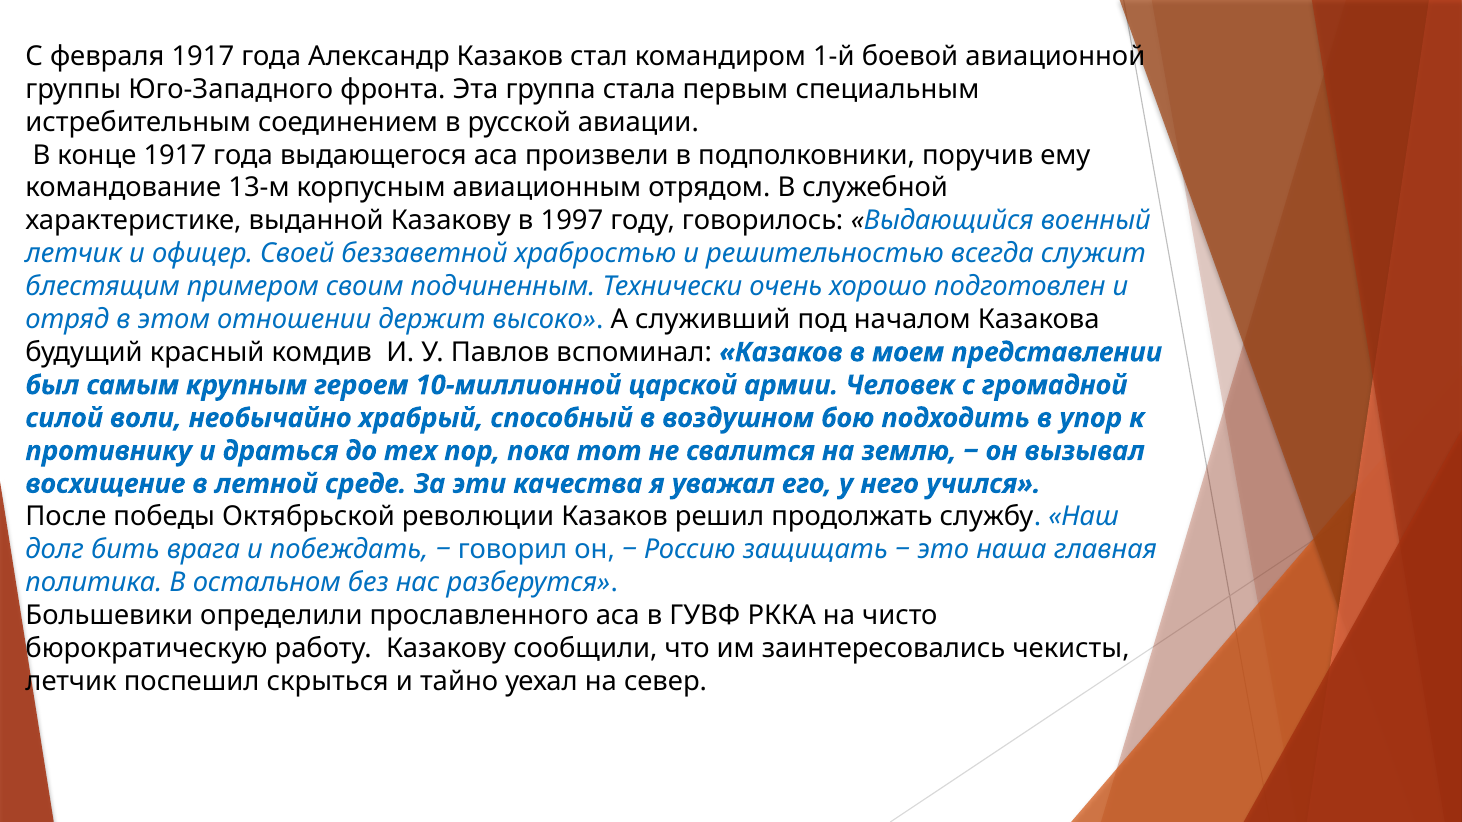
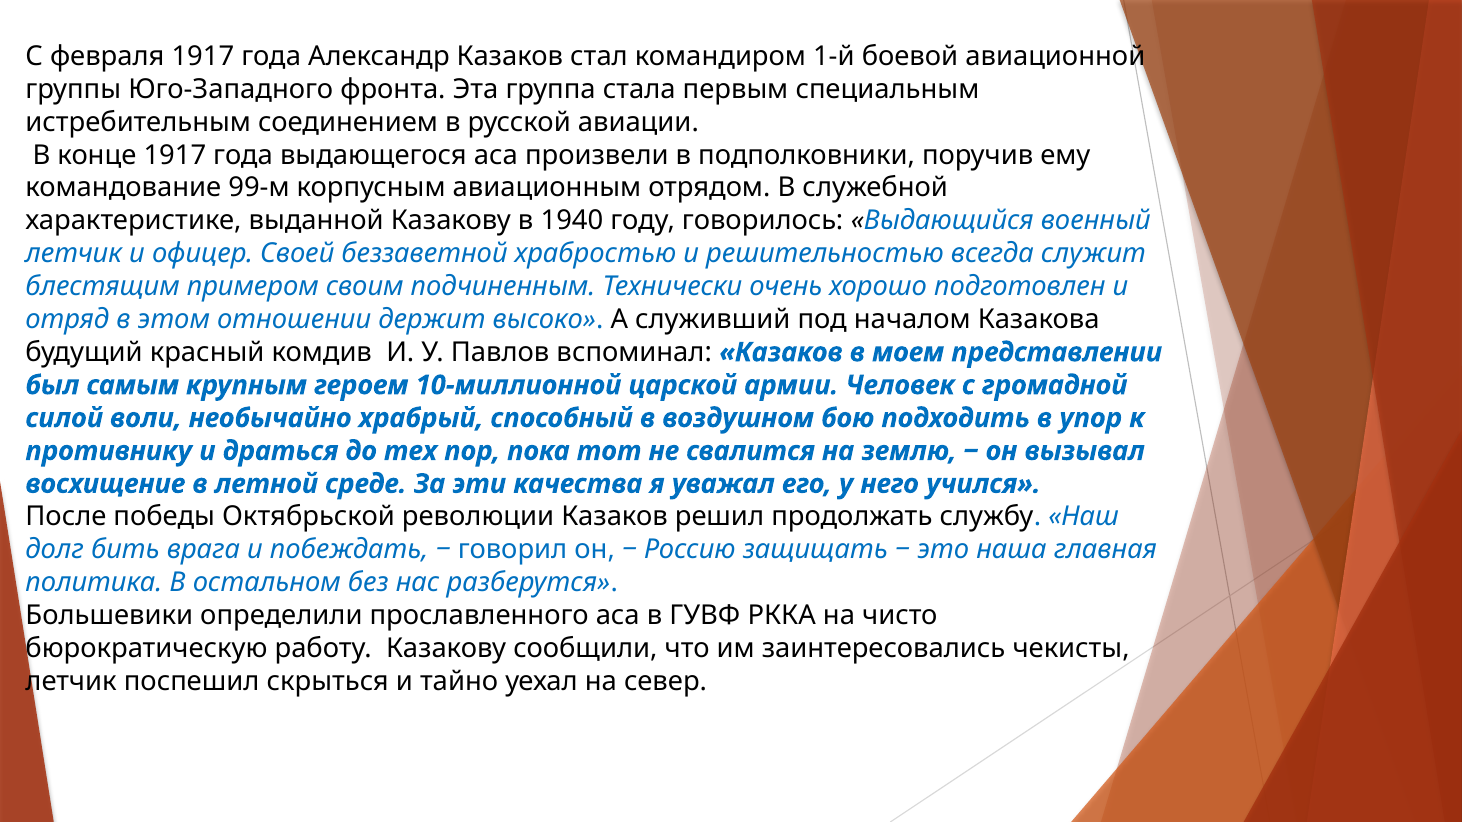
13-м: 13-м -> 99-м (259, 188)
1997: 1997 -> 1940 (572, 221)
